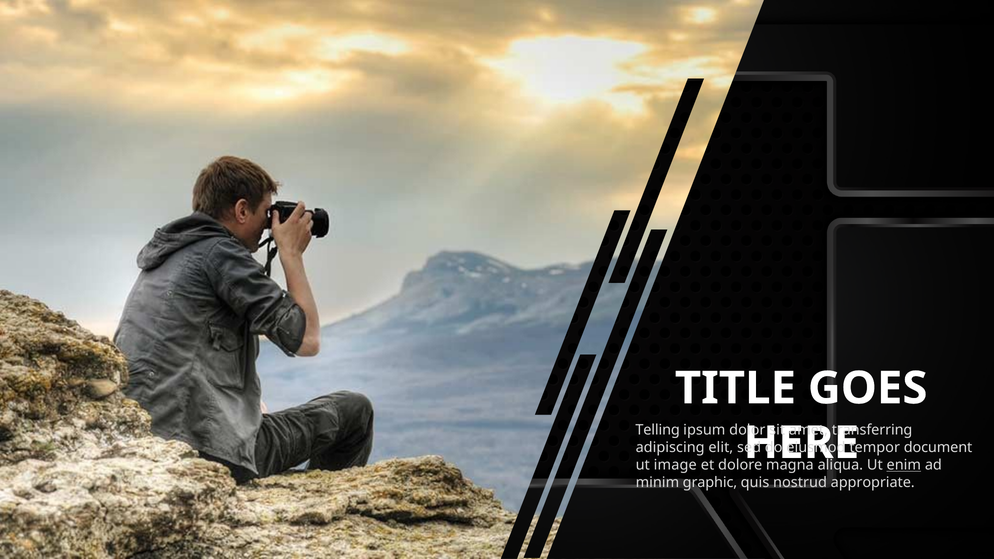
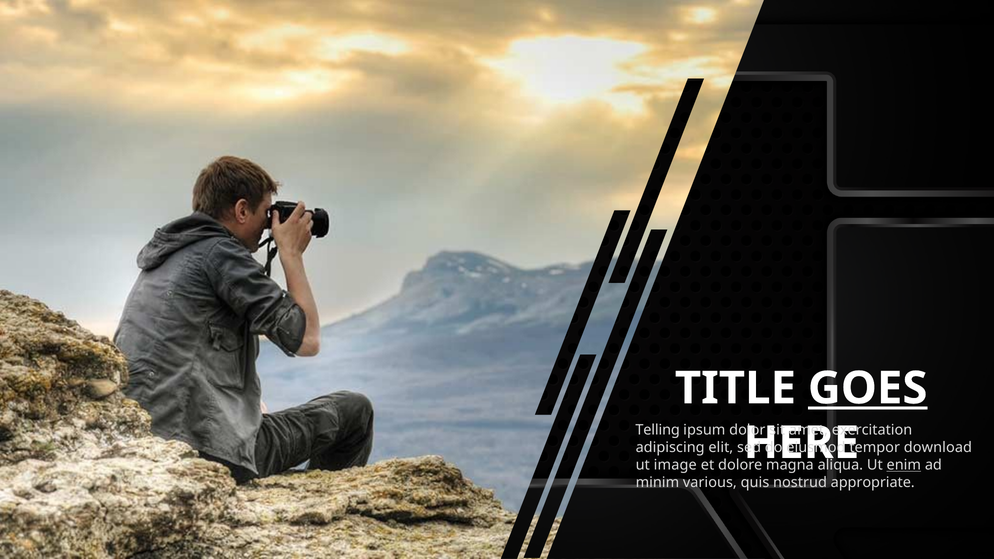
GOES underline: none -> present (868, 388)
transferring: transferring -> exercitation (872, 430)
document: document -> download (938, 448)
graphic: graphic -> various (710, 483)
